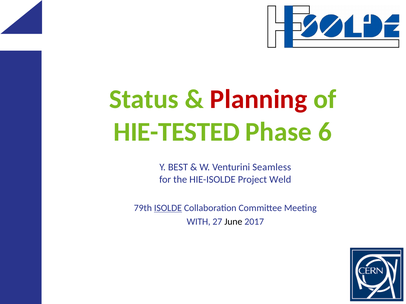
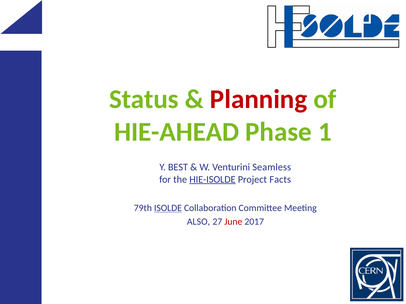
HIE-TESTED: HIE-TESTED -> HIE-AHEAD (177, 132)
6: 6 -> 1 (325, 132)
HIE-ISOLDE underline: none -> present (212, 180)
Weld: Weld -> Facts (280, 180)
WITH: WITH -> ALSO (198, 222)
June colour: black -> red (233, 222)
